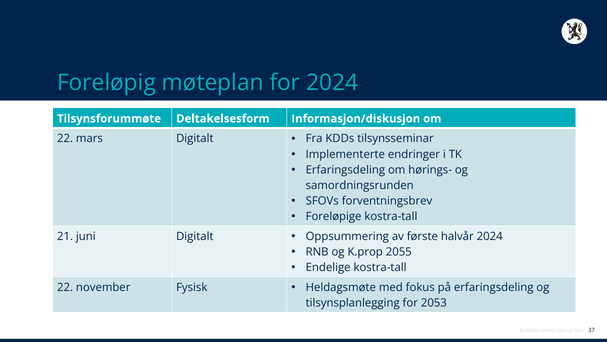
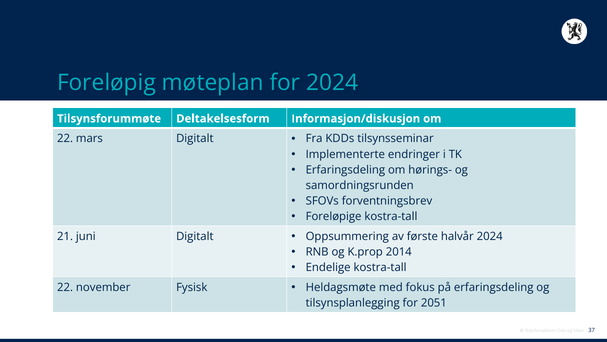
2055: 2055 -> 2014 (399, 251)
2053: 2053 -> 2051 (434, 302)
